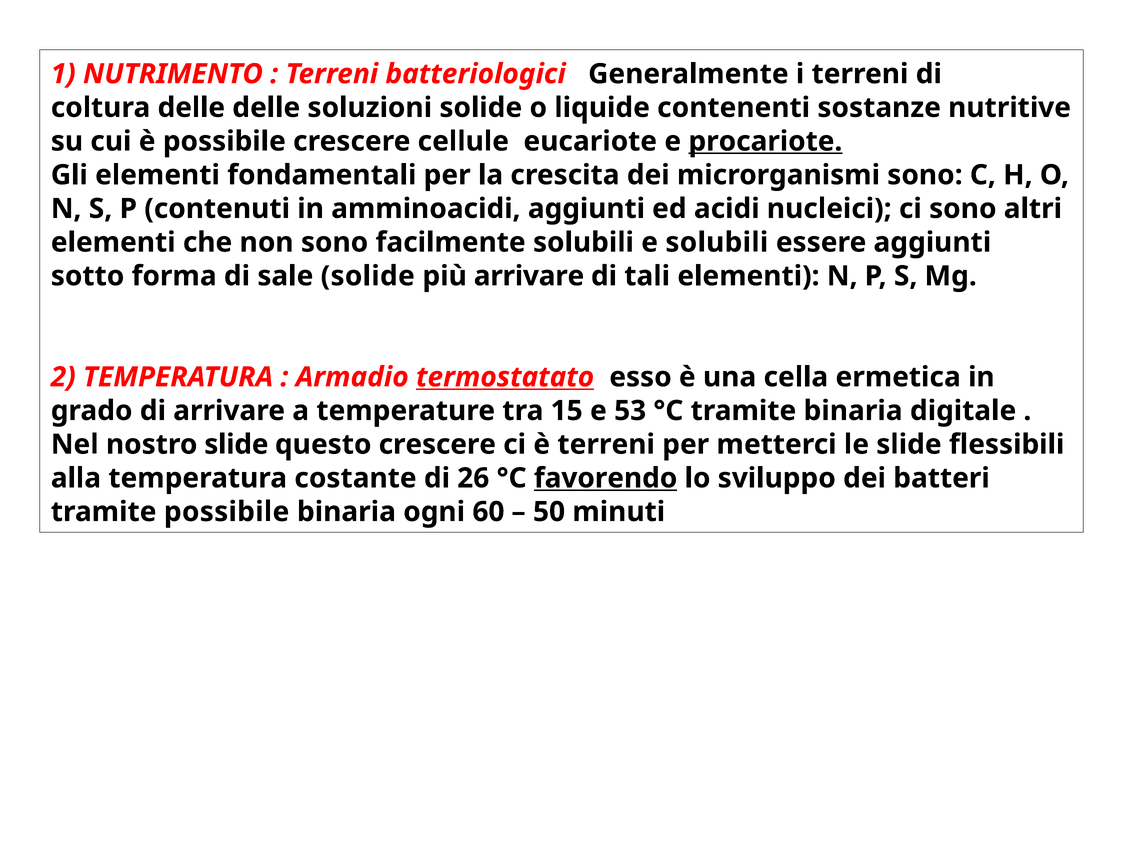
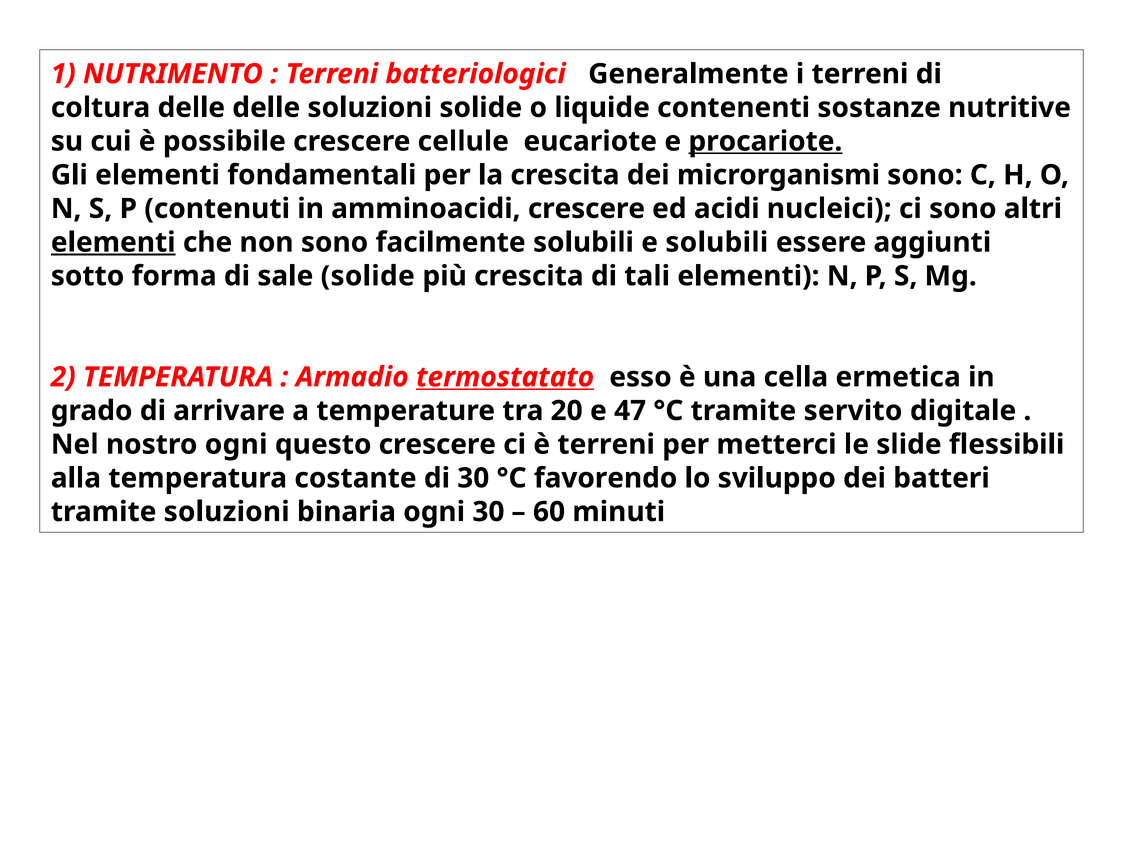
amminoacidi aggiunti: aggiunti -> crescere (586, 209)
elementi underline: none -> present (113, 242)
più arrivare: arrivare -> crescita (529, 276)
15: 15 -> 20 (567, 411)
53: 53 -> 47 (630, 411)
tramite binaria: binaria -> servito (853, 411)
nostro slide: slide -> ogni (236, 445)
di 26: 26 -> 30 (473, 478)
favorendo underline: present -> none (606, 478)
tramite possibile: possibile -> soluzioni (227, 512)
ogni 60: 60 -> 30 (488, 512)
50: 50 -> 60 (549, 512)
